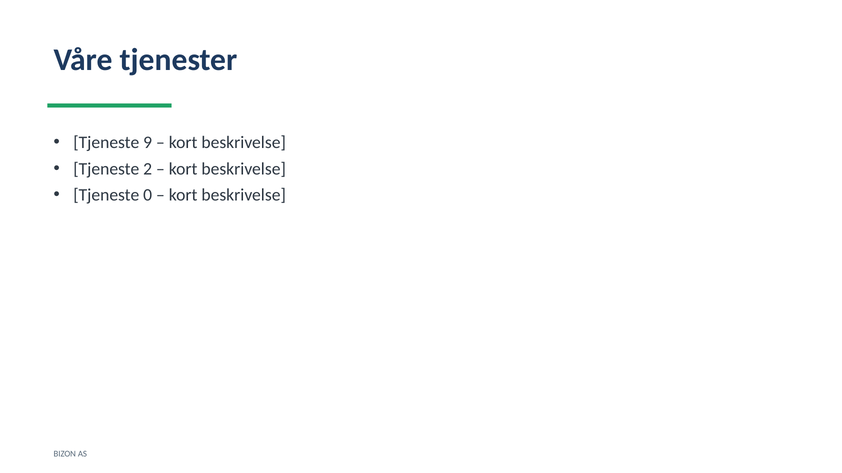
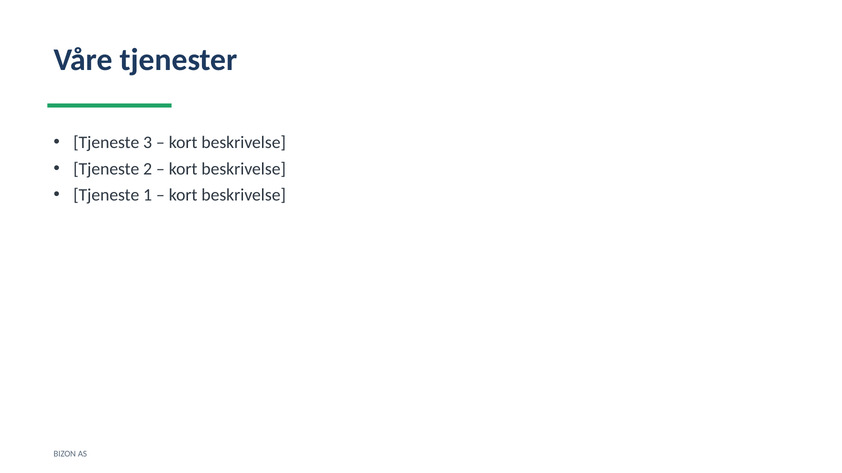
9: 9 -> 3 (148, 143)
0: 0 -> 1 (148, 195)
